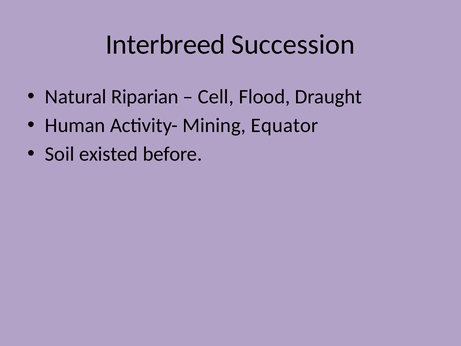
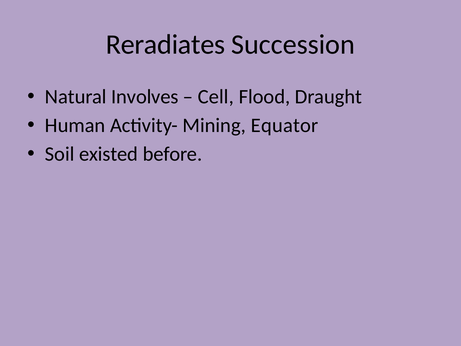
Interbreed: Interbreed -> Reradiates (165, 45)
Riparian: Riparian -> Involves (145, 97)
